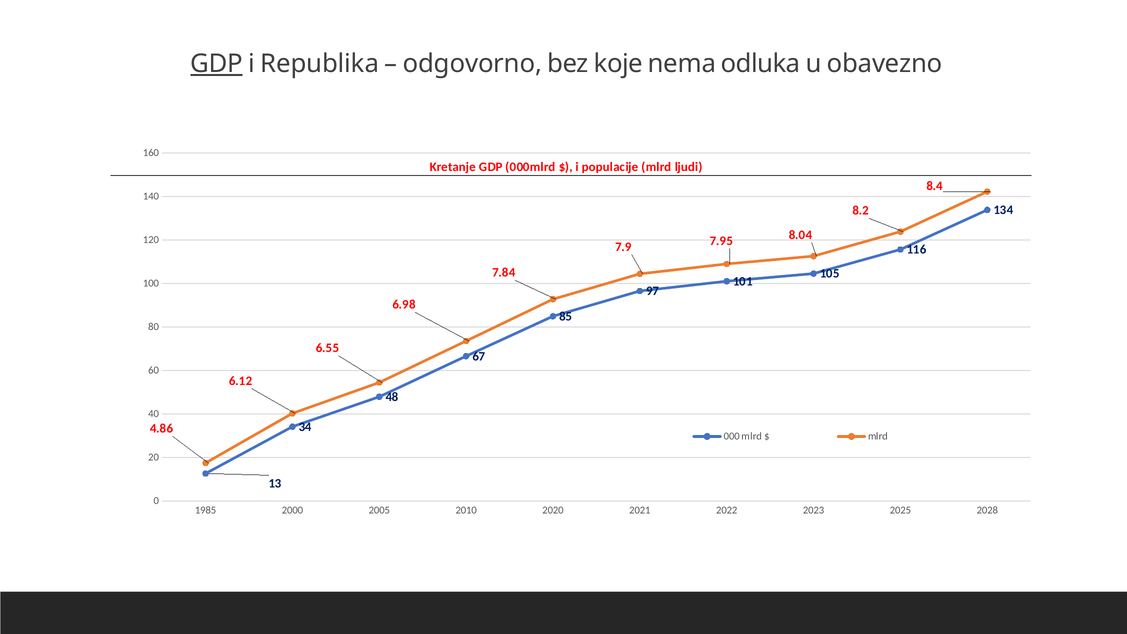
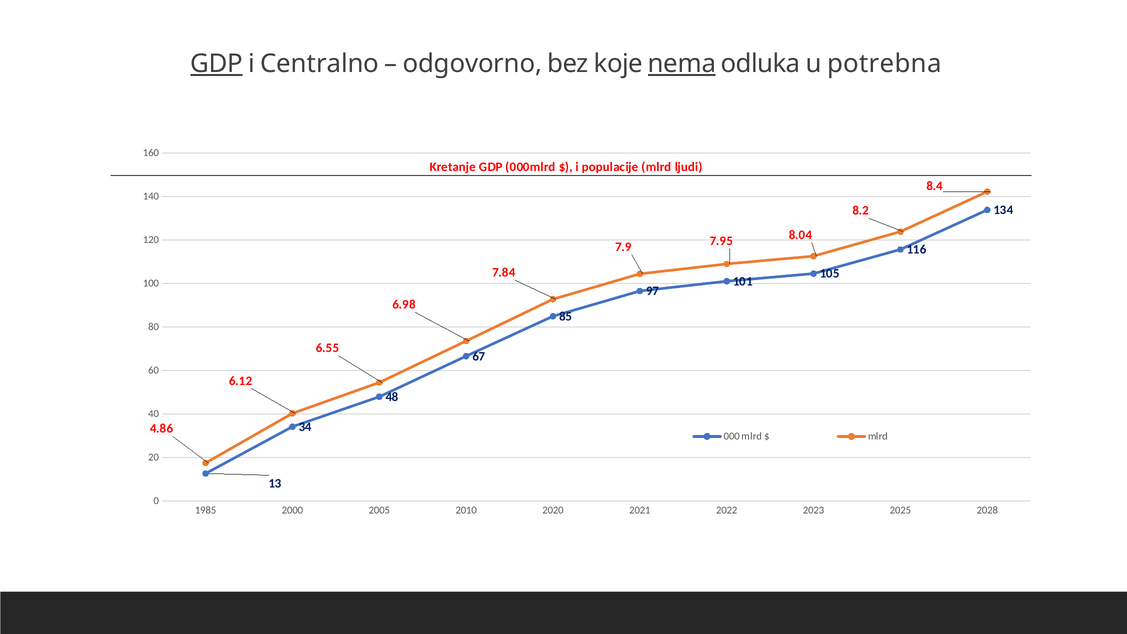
Republika: Republika -> Centralno (320, 64)
nema underline: none -> present (682, 64)
obavezno: obavezno -> potrebna (884, 64)
